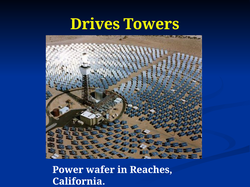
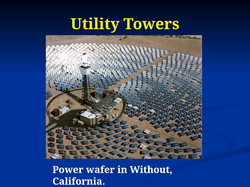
Drives: Drives -> Utility (95, 24)
Reaches: Reaches -> Without (151, 170)
